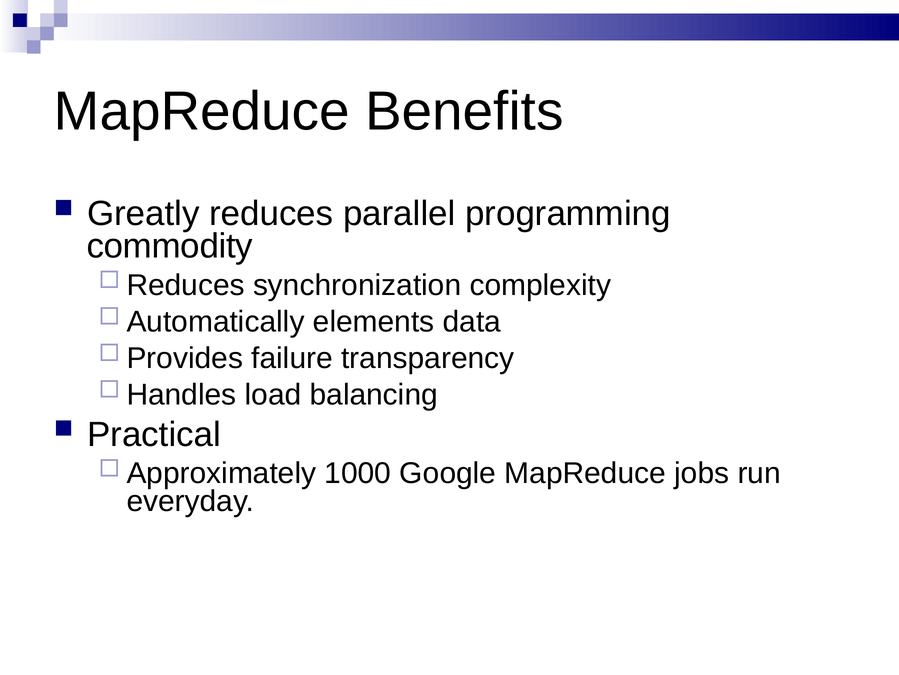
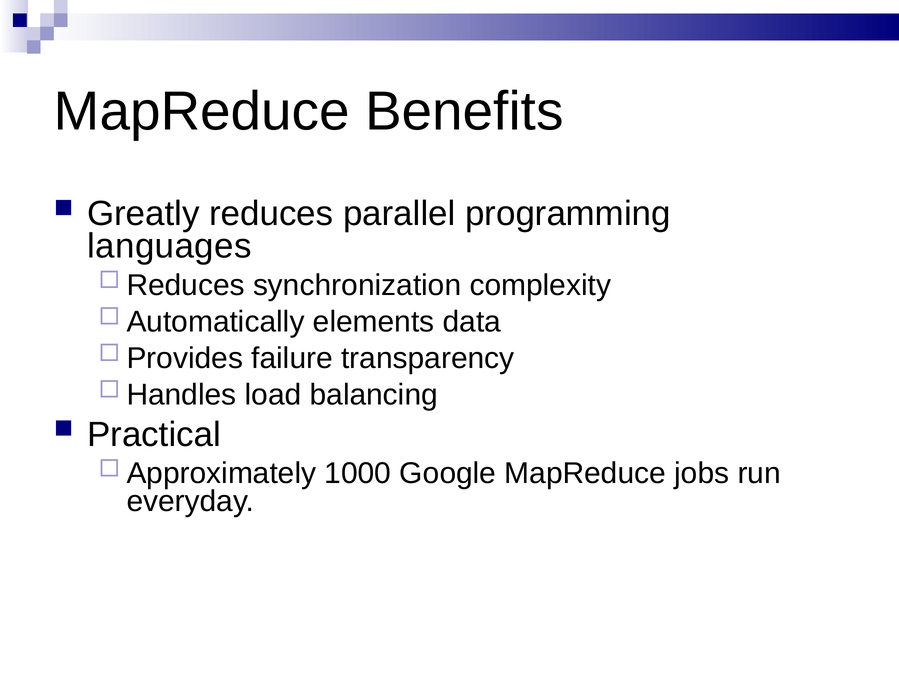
commodity: commodity -> languages (169, 246)
